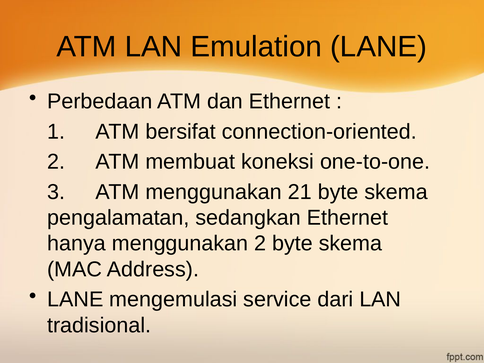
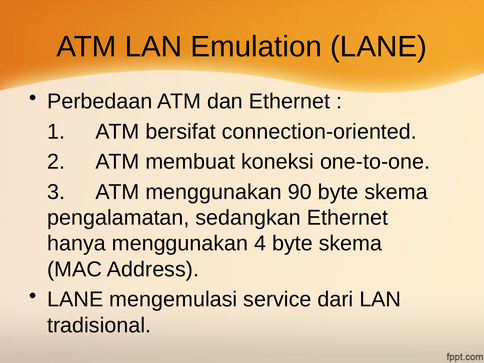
21: 21 -> 90 (300, 192)
menggunakan 2: 2 -> 4 (260, 244)
